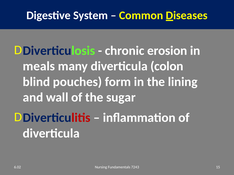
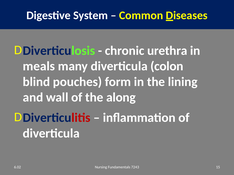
erosion: erosion -> urethra (167, 51)
sugar: sugar -> along (121, 98)
